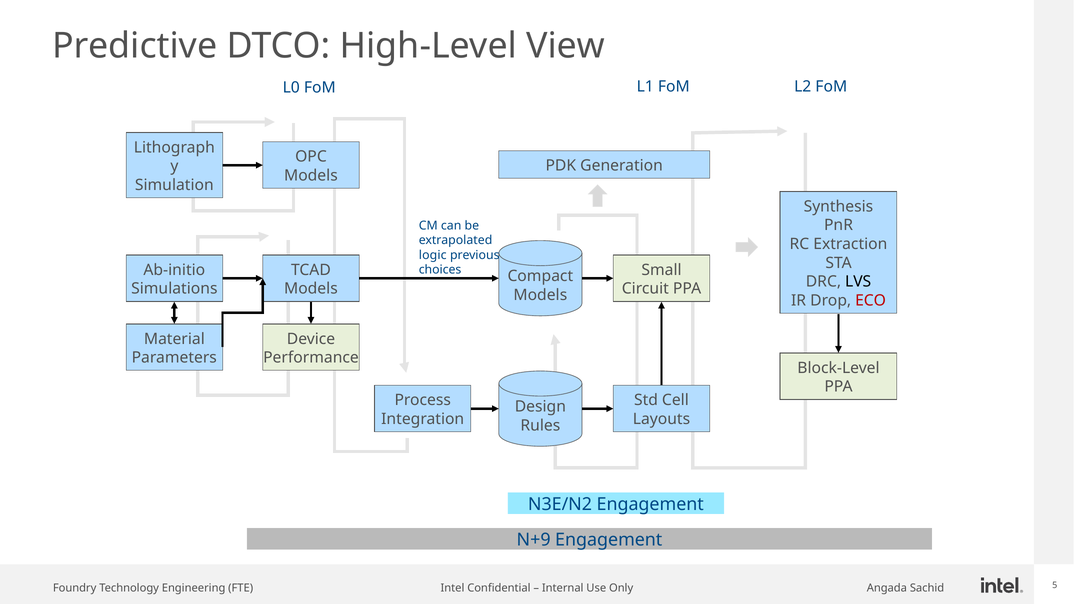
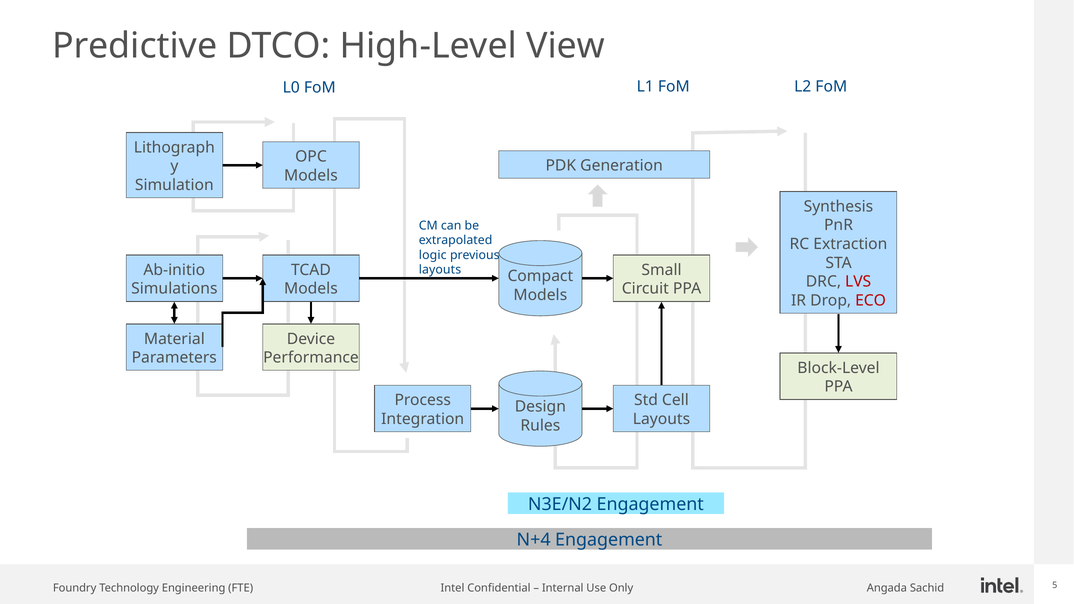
choices: choices -> layouts (440, 270)
LVS colour: black -> red (858, 282)
N+9: N+9 -> N+4 (534, 540)
